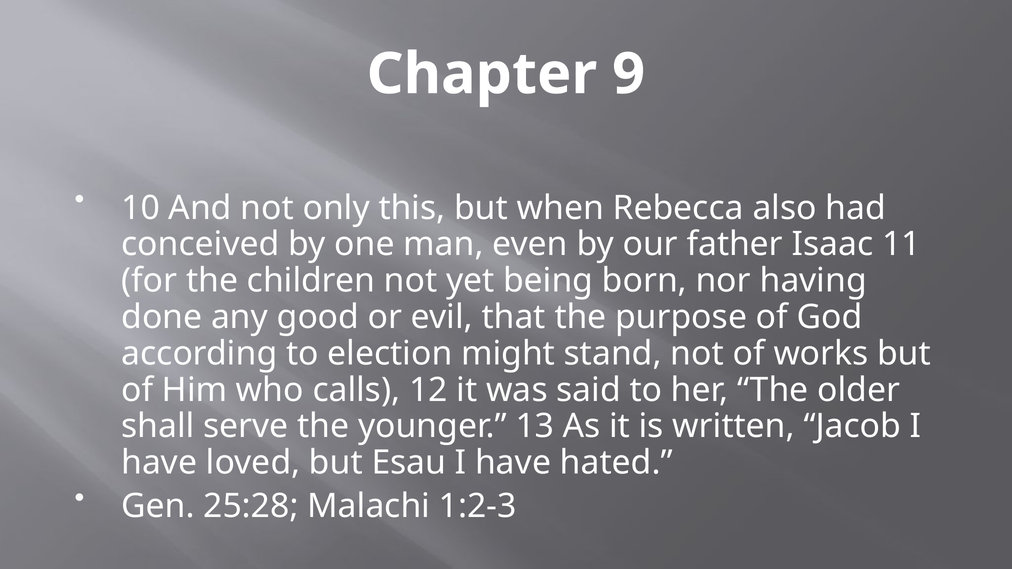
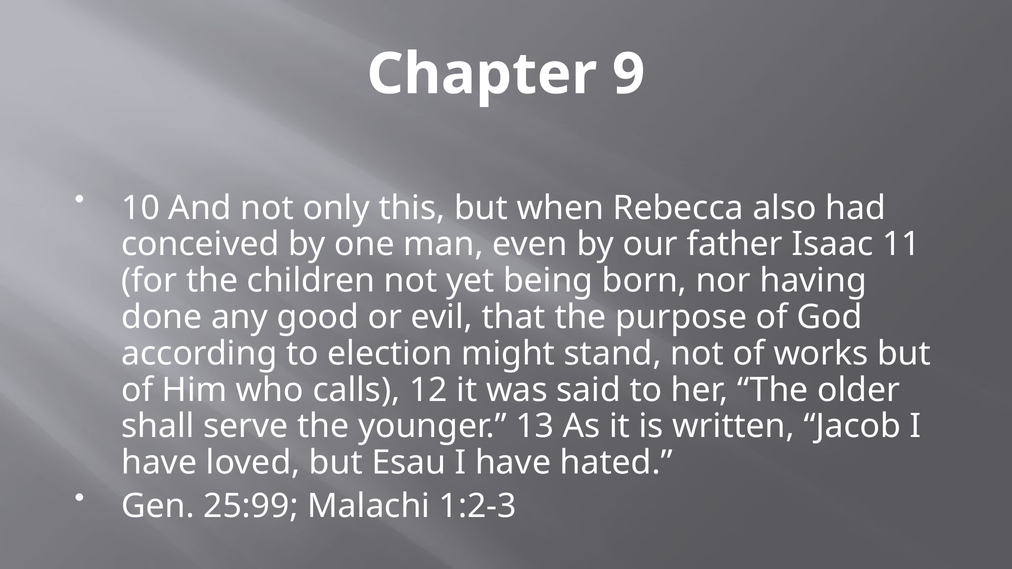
25:28: 25:28 -> 25:99 (251, 506)
